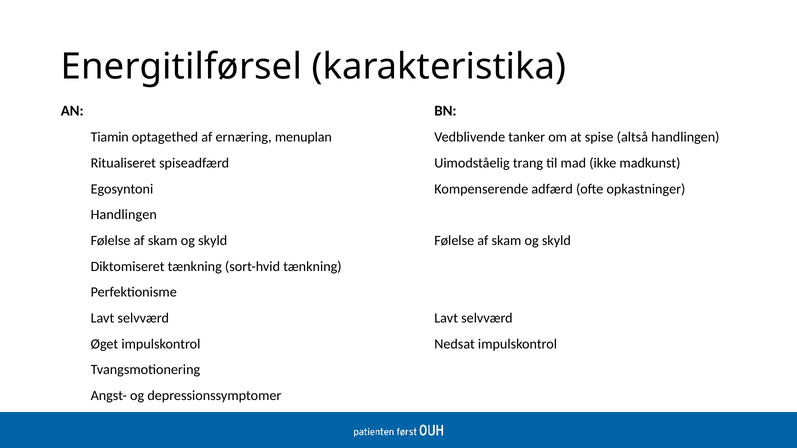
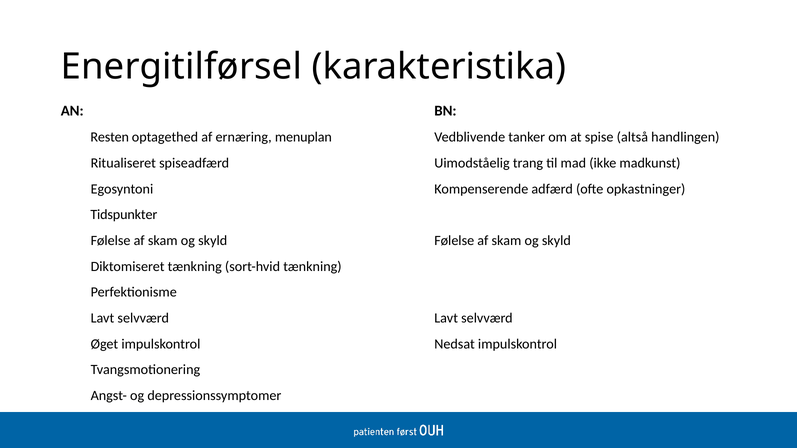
Tiamin: Tiamin -> Resten (110, 137)
Handlingen: Handlingen -> Tidspunkter (124, 215)
